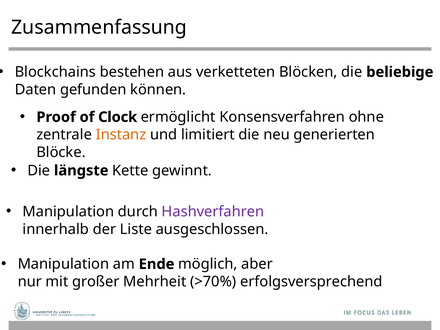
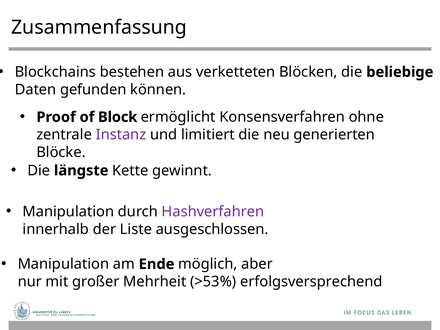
Clock: Clock -> Block (118, 117)
Instanz colour: orange -> purple (121, 135)
>70%: >70% -> >53% (213, 282)
